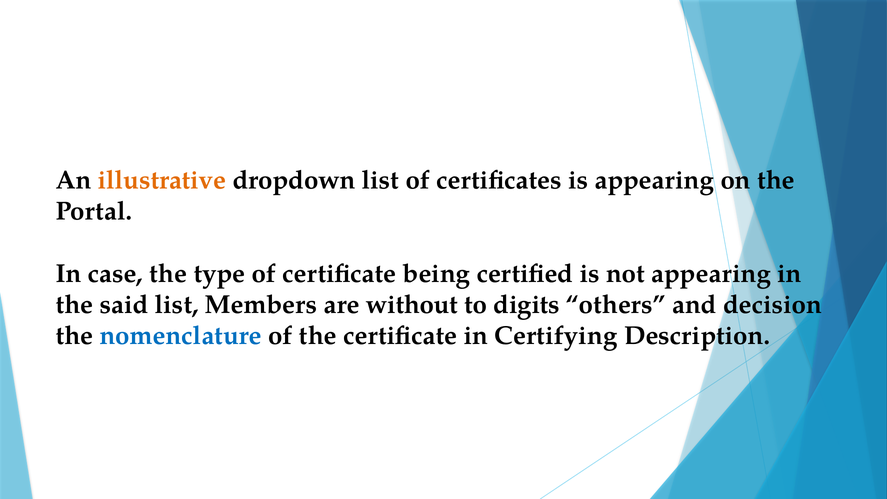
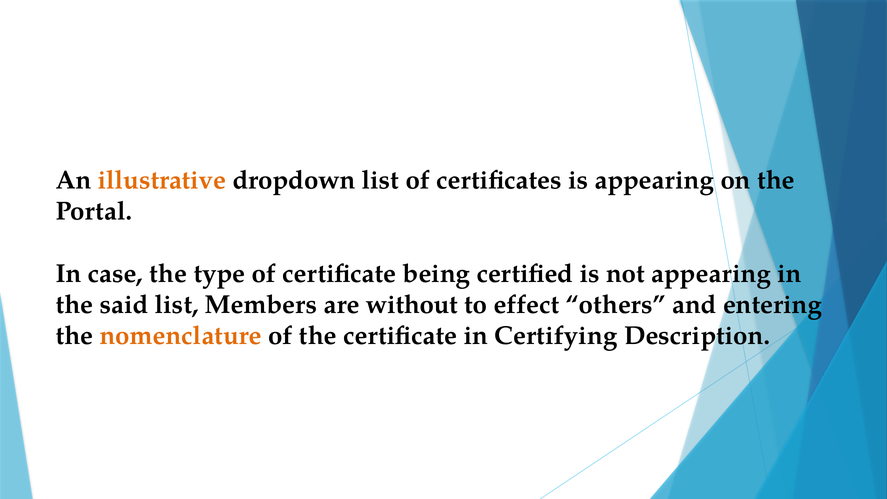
digits: digits -> effect (527, 305)
decision: decision -> entering (773, 305)
nomenclature colour: blue -> orange (181, 336)
